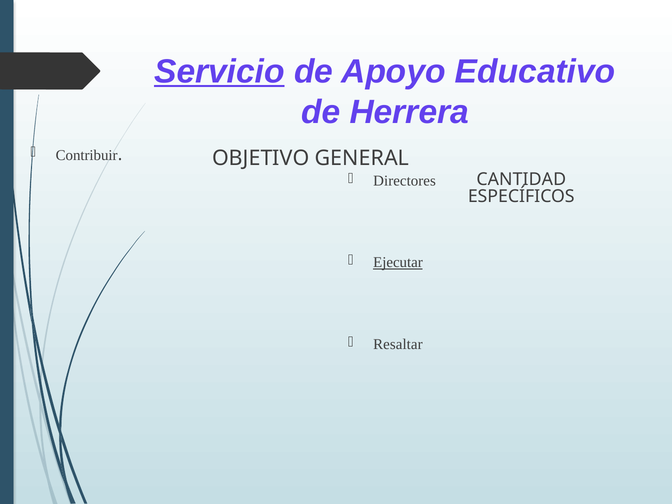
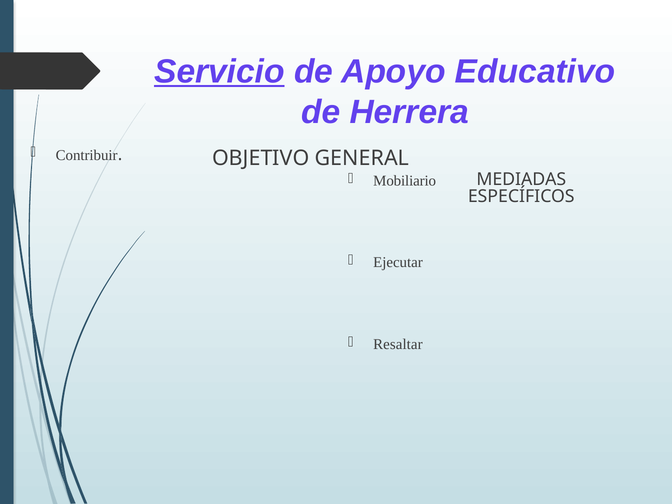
Directores: Directores -> Mobiliario (405, 181)
CANTIDAD: CANTIDAD -> MEDIADAS (521, 180)
Ejecutar underline: present -> none (398, 262)
